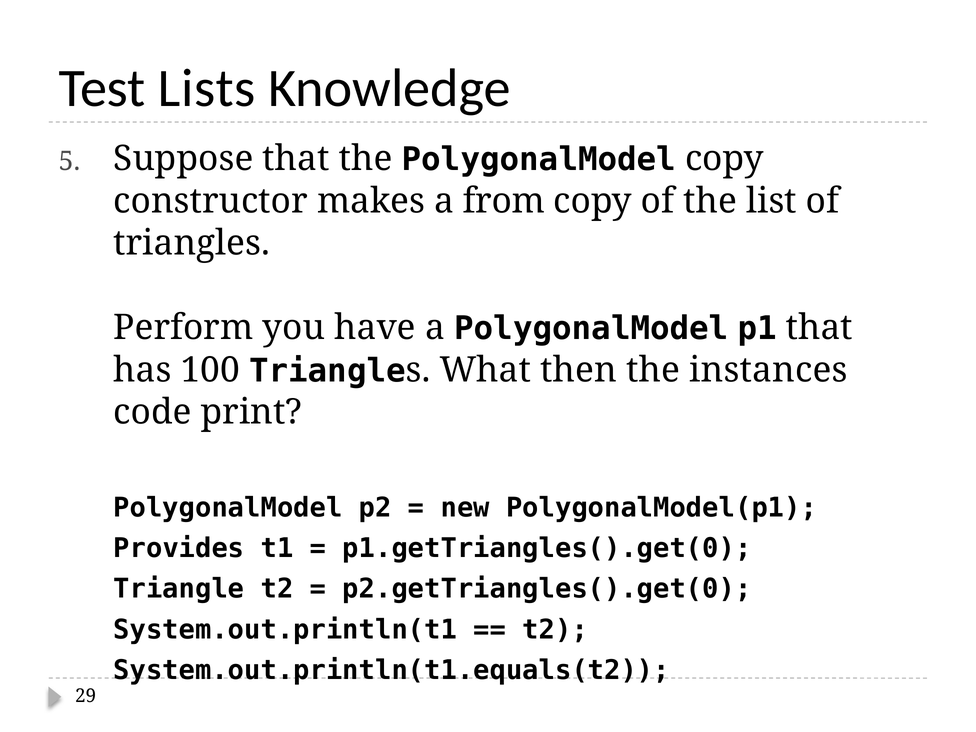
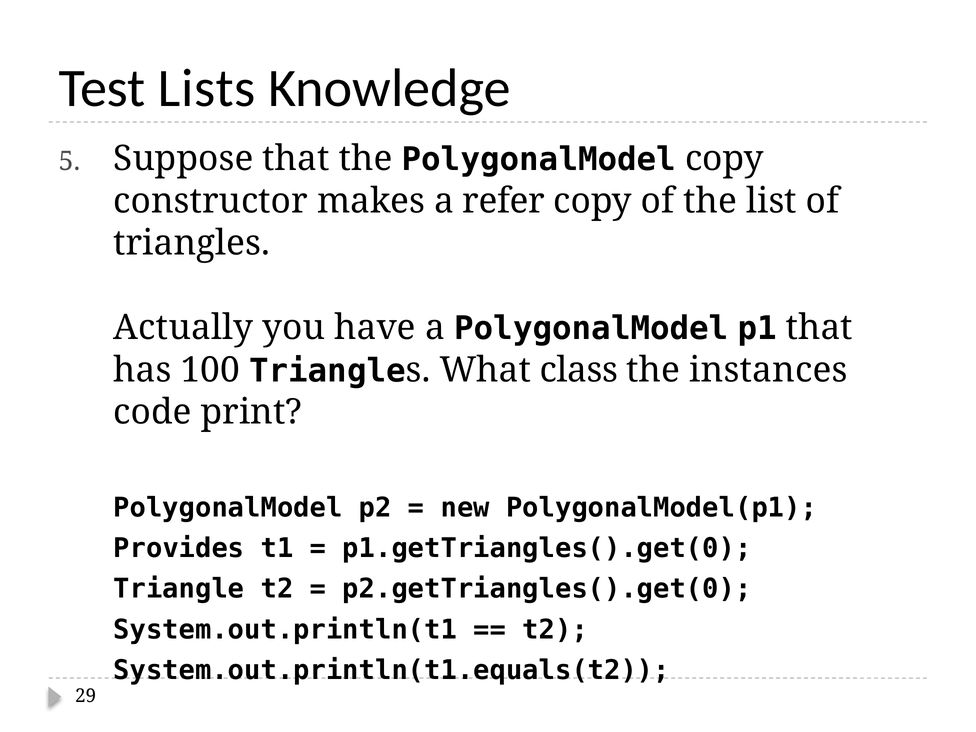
from: from -> refer (504, 201)
Perform: Perform -> Actually (183, 328)
then: then -> class (579, 370)
